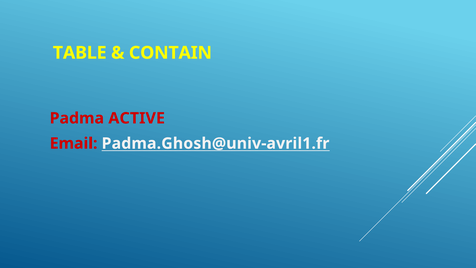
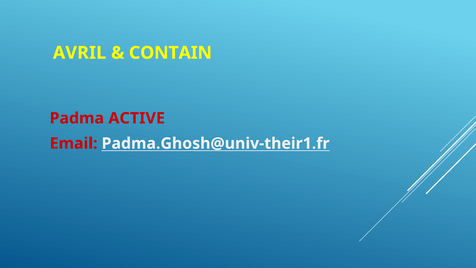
TABLE: TABLE -> AVRIL (80, 53)
Padma.Ghosh@univ-avril1.fr: Padma.Ghosh@univ-avril1.fr -> Padma.Ghosh@univ-their1.fr (216, 143)
